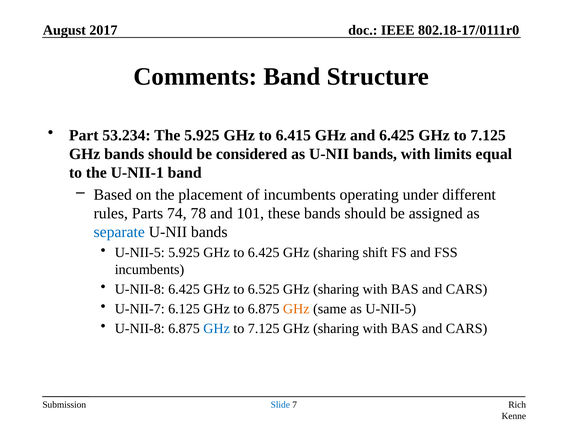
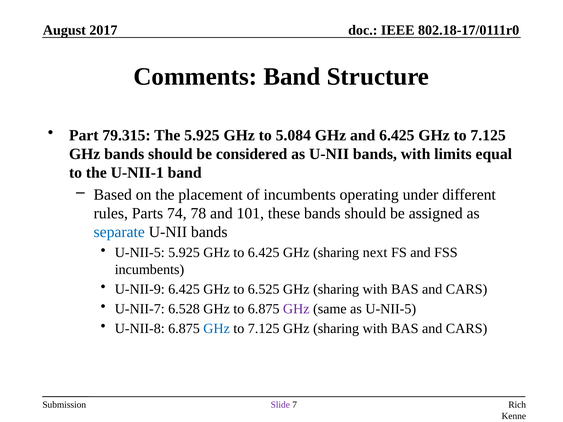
53.234: 53.234 -> 79.315 (127, 135)
6.415: 6.415 -> 5.084 (293, 135)
shift: shift -> next (375, 253)
U-NII-8: U-NII-8 -> U-NII-9 (140, 289)
6.125: 6.125 -> 6.528 (184, 309)
GHz colour: orange -> purple (296, 309)
Slide colour: blue -> purple (280, 405)
